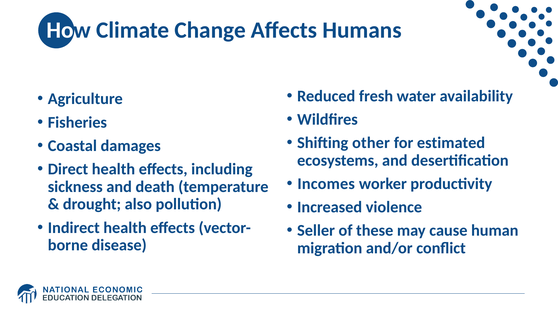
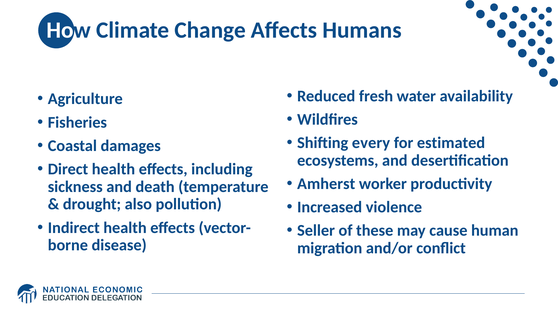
other: other -> every (371, 143)
Incomes: Incomes -> Amherst (326, 184)
